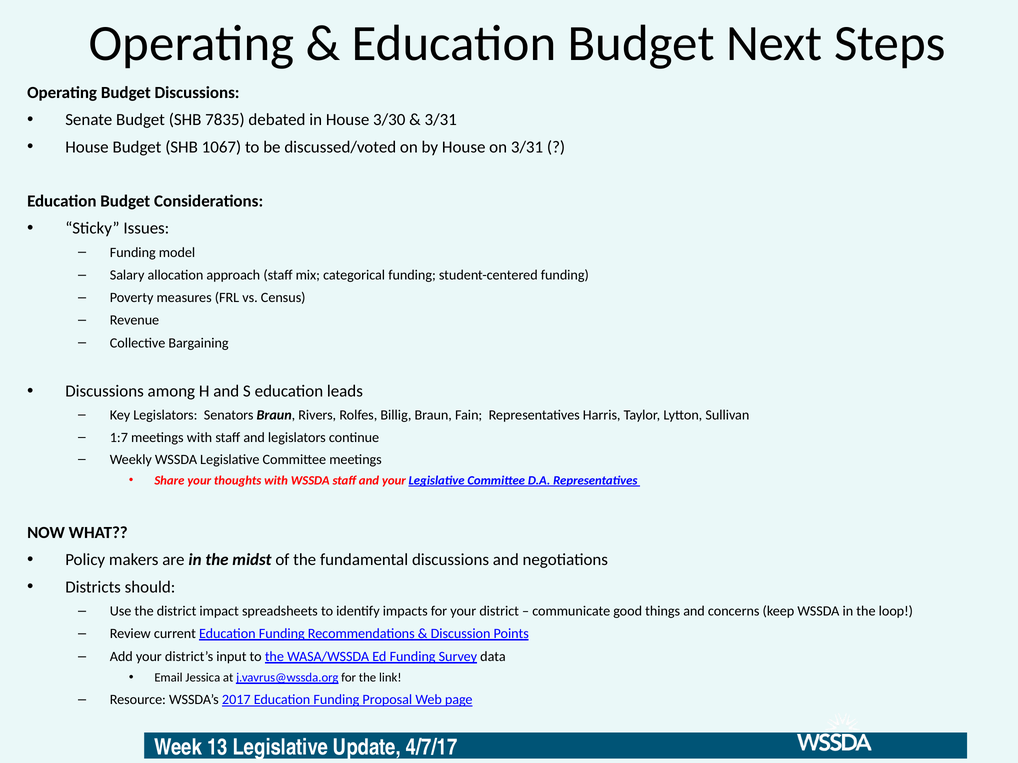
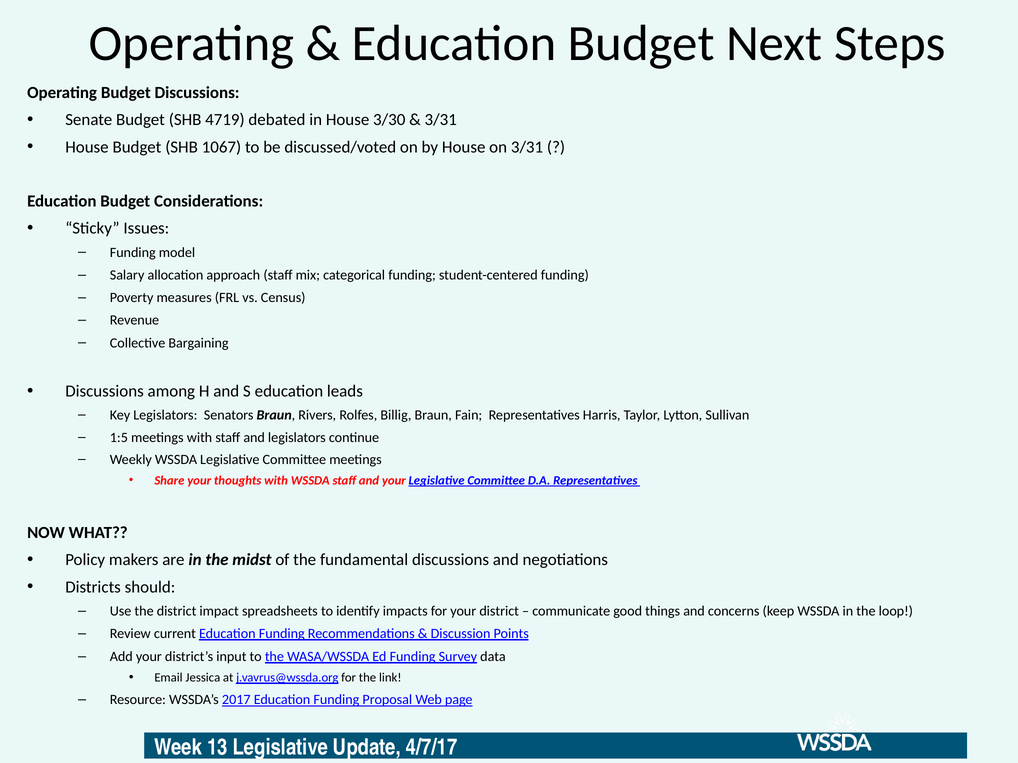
7835: 7835 -> 4719 (225, 120)
1:7: 1:7 -> 1:5 (119, 438)
